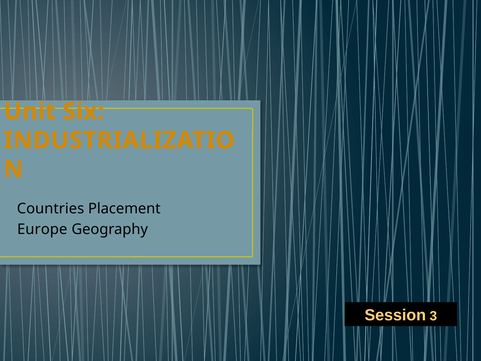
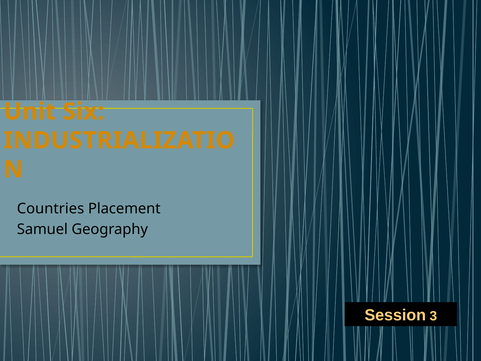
Europe: Europe -> Samuel (42, 229)
